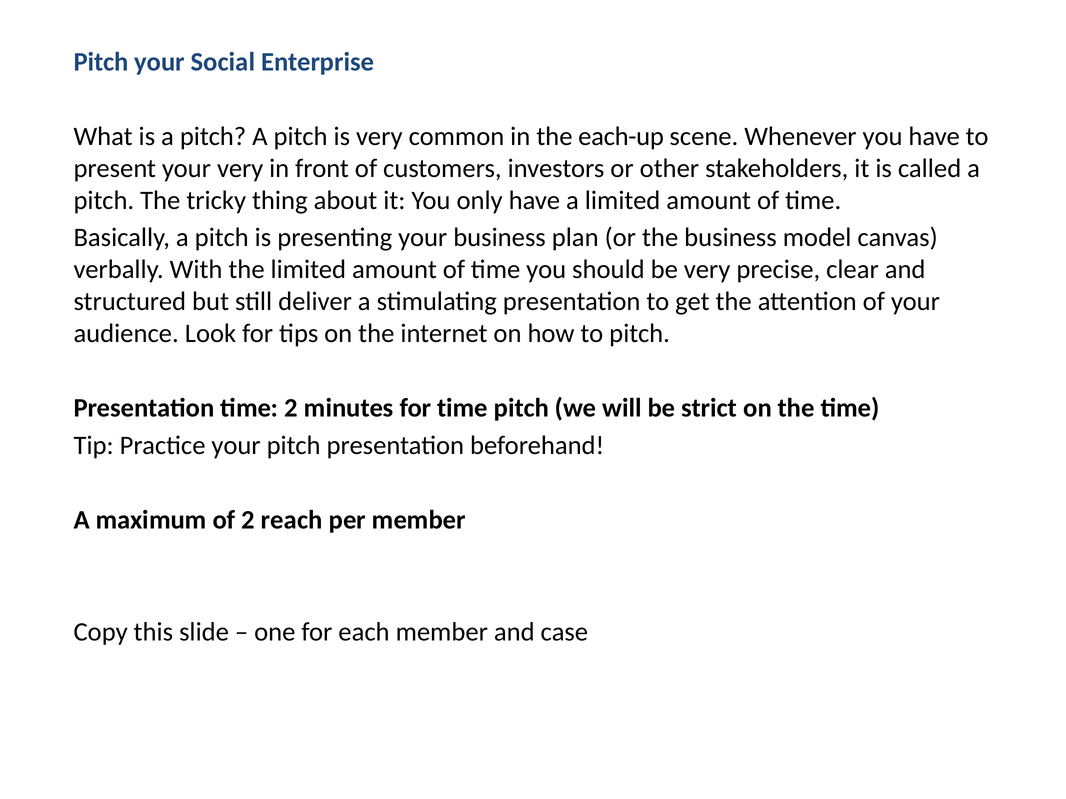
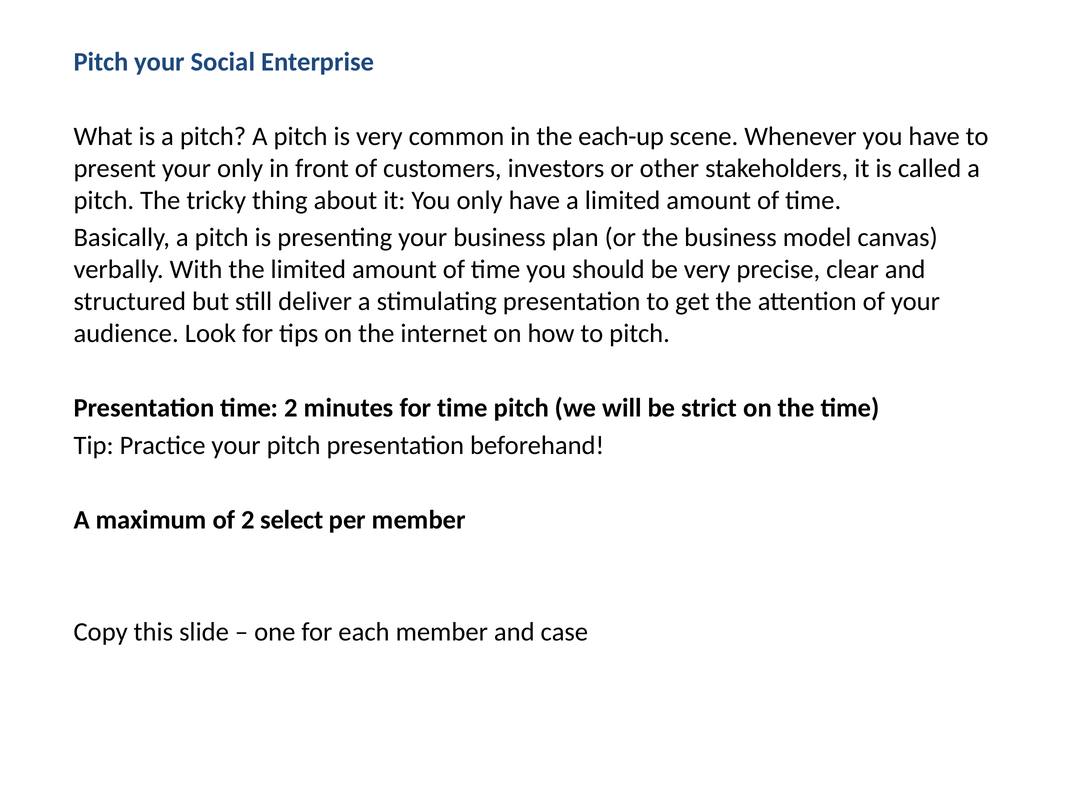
your very: very -> only (240, 169)
reach: reach -> select (292, 520)
